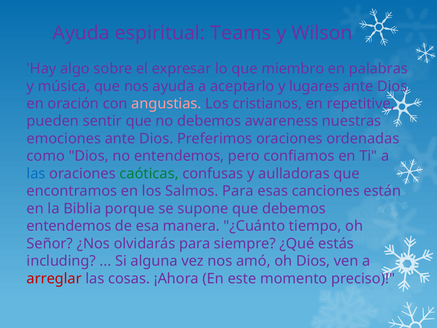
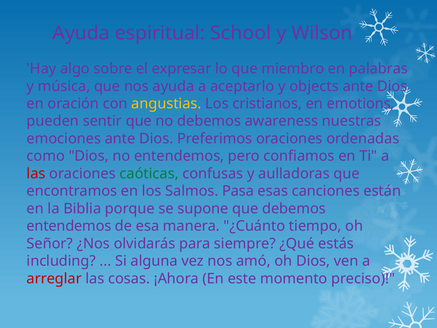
Teams: Teams -> School (241, 33)
lugares: lugares -> objects (314, 86)
angustias colour: pink -> yellow (166, 104)
repetitive: repetitive -> emotions (361, 104)
las colour: blue -> red (36, 174)
Salmos Para: Para -> Pasa (238, 191)
